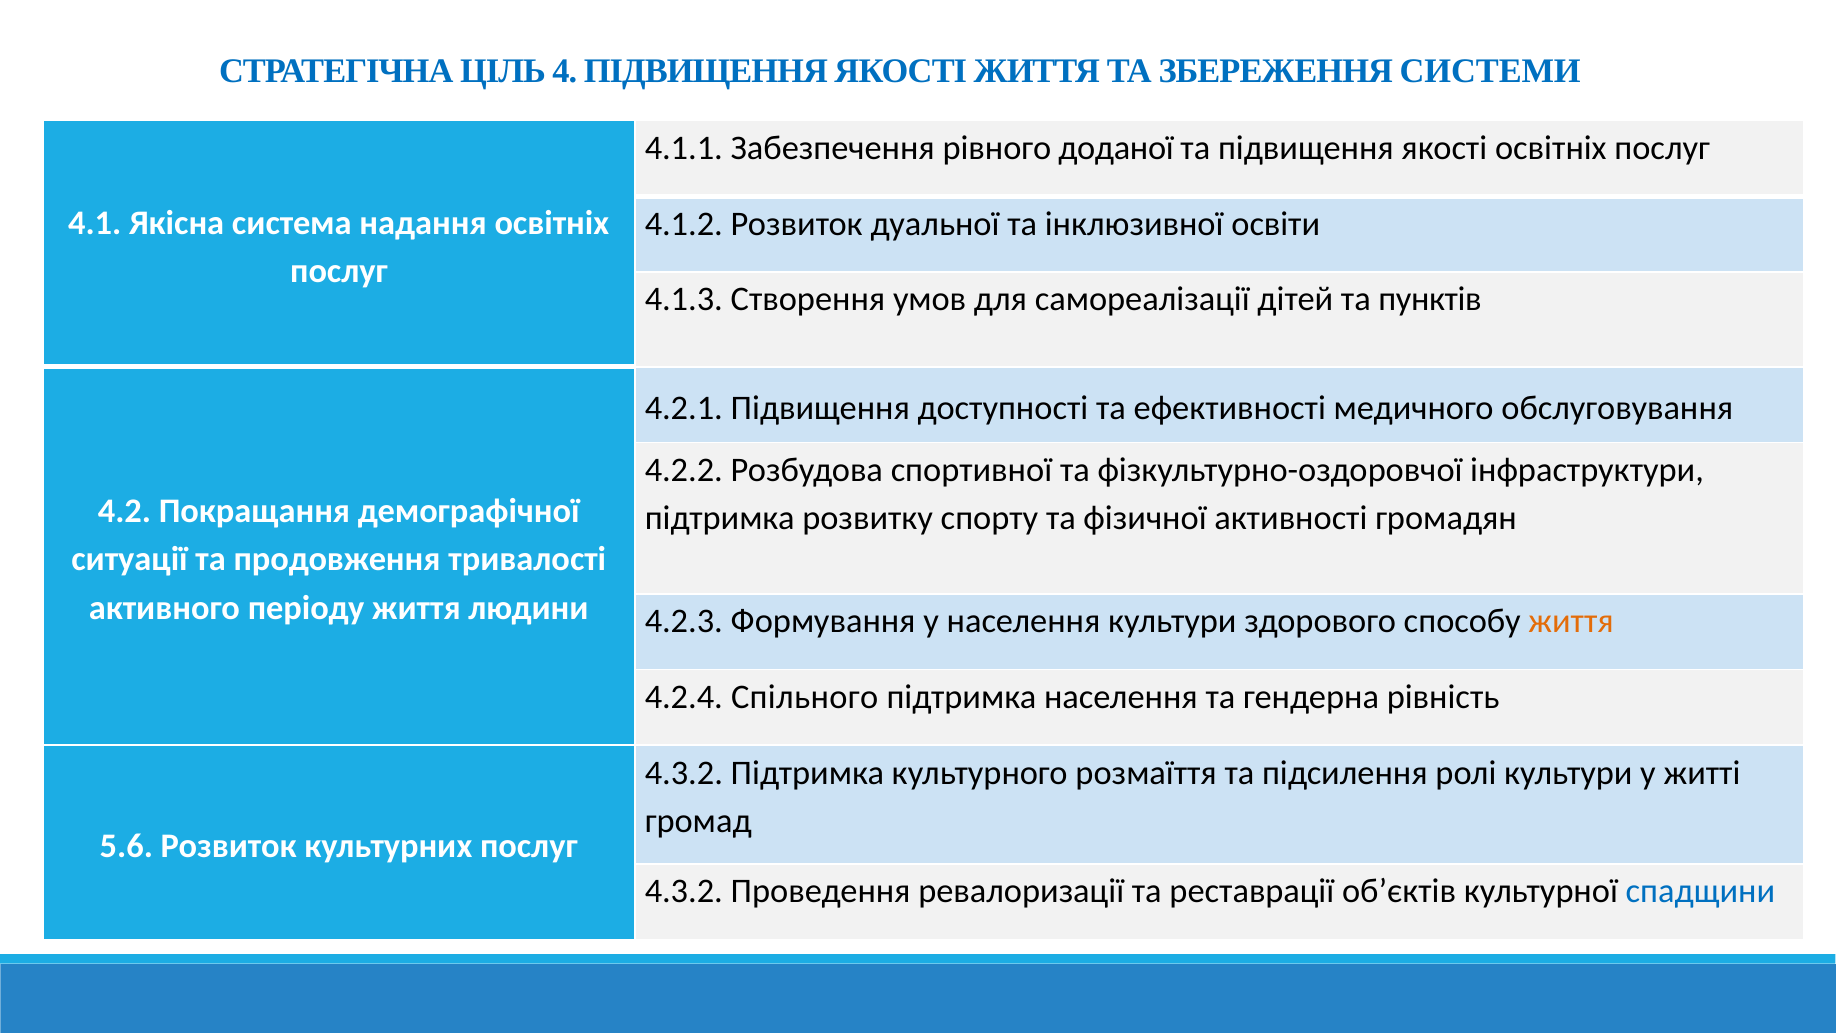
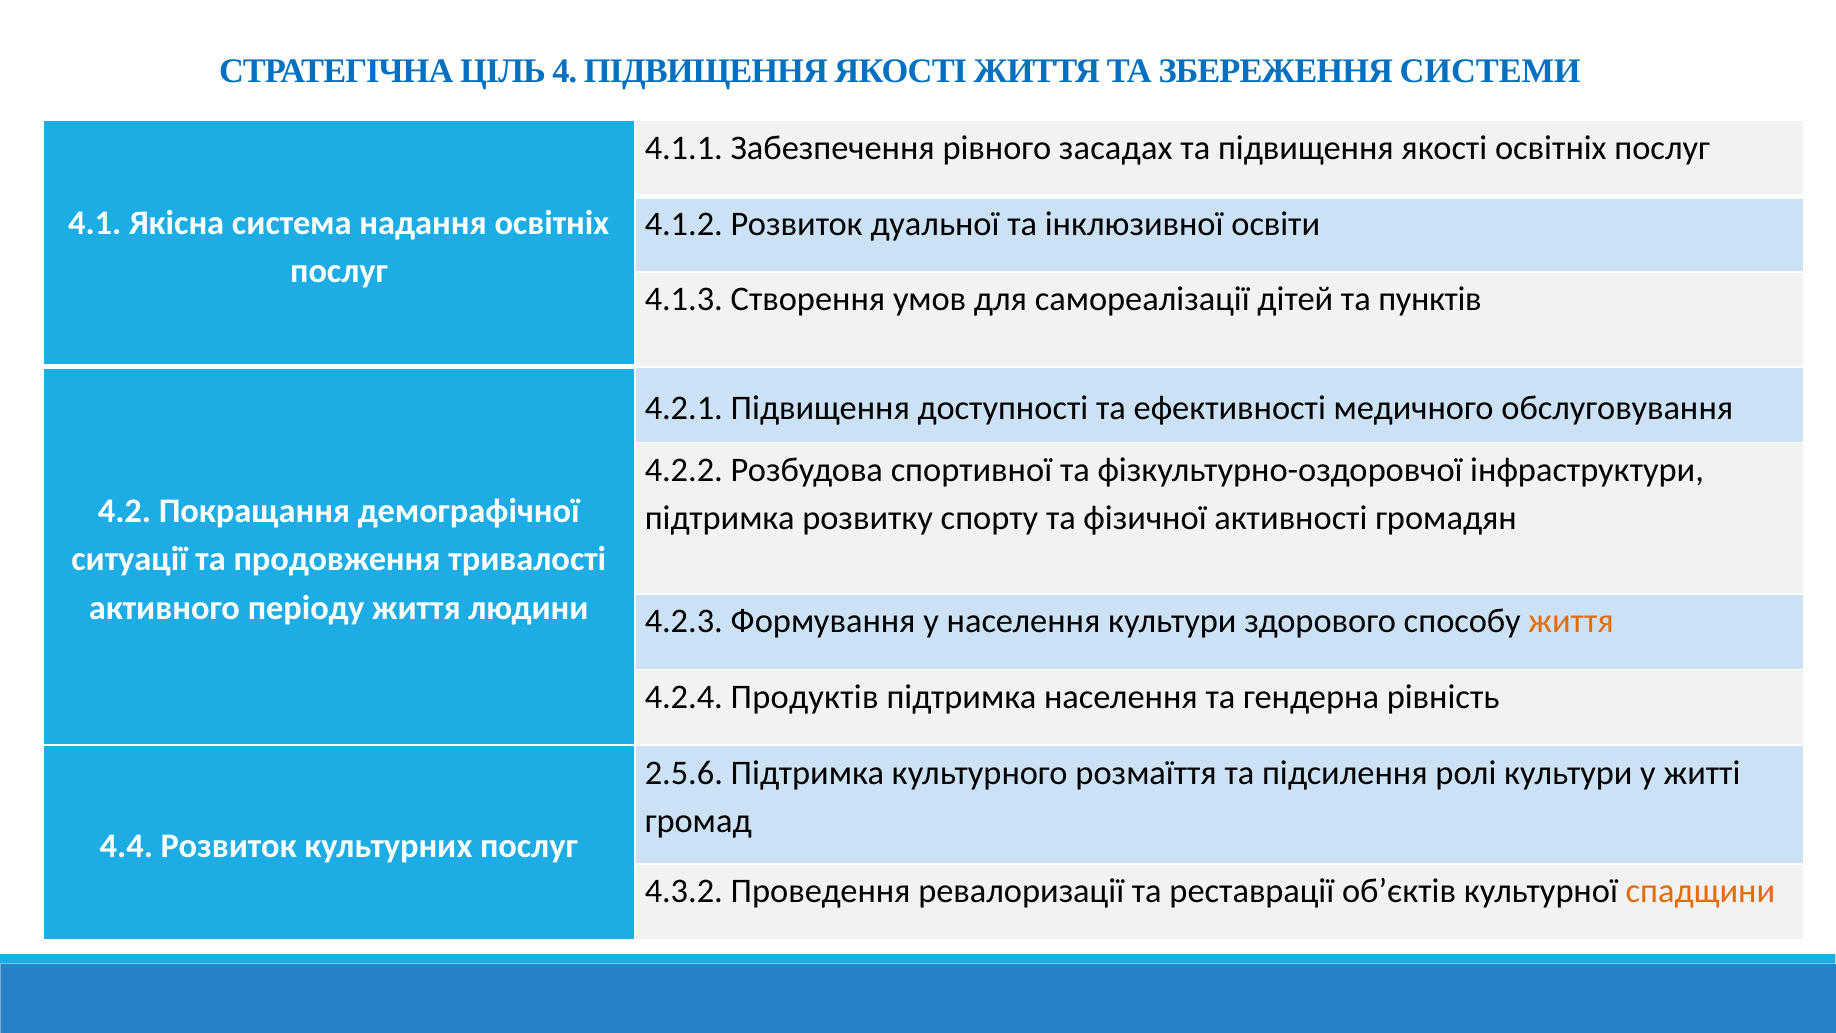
доданої: доданої -> засадах (1116, 148)
Спільного: Спільного -> Продуктів (805, 697)
4.3.2: 4.3.2 -> 2.5.6 (684, 773)
5.6: 5.6 -> 4.4 (126, 846)
спадщини colour: blue -> orange (1700, 891)
